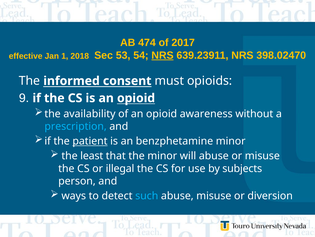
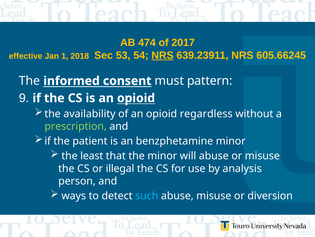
398.02470: 398.02470 -> 605.66245 (281, 55)
opioids: opioids -> pattern (210, 81)
awareness: awareness -> regardless (206, 113)
prescription colour: light blue -> light green (76, 126)
patient underline: present -> none (90, 141)
subjects: subjects -> analysis (242, 168)
